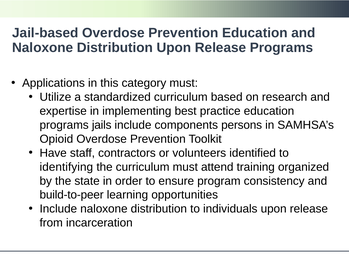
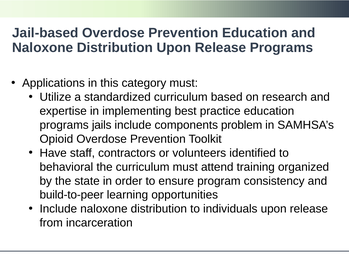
persons: persons -> problem (242, 125)
identifying: identifying -> behavioral (66, 167)
